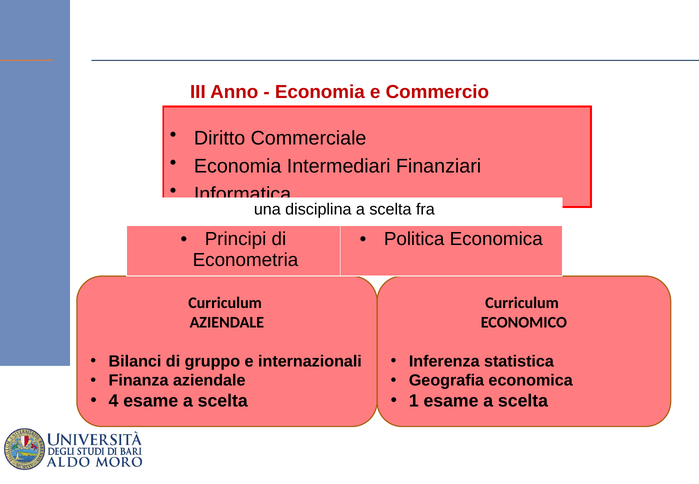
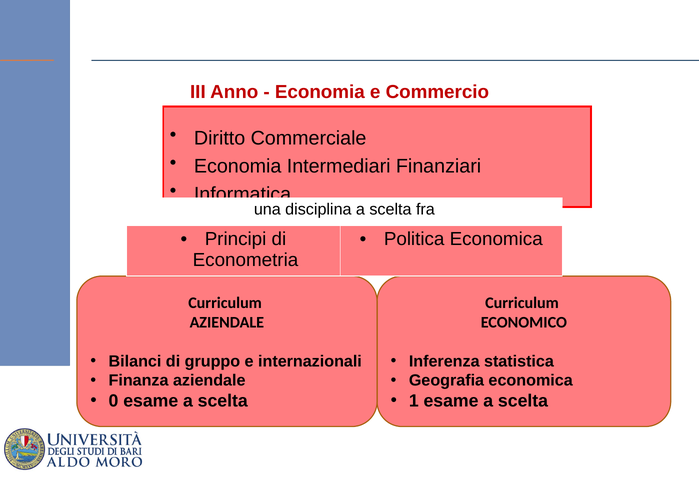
4: 4 -> 0 (114, 401)
